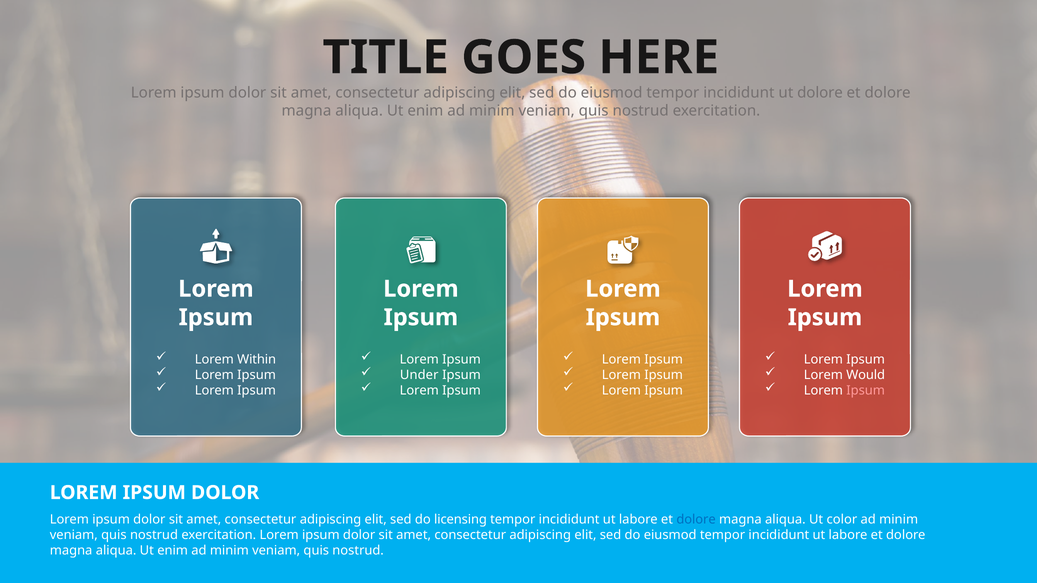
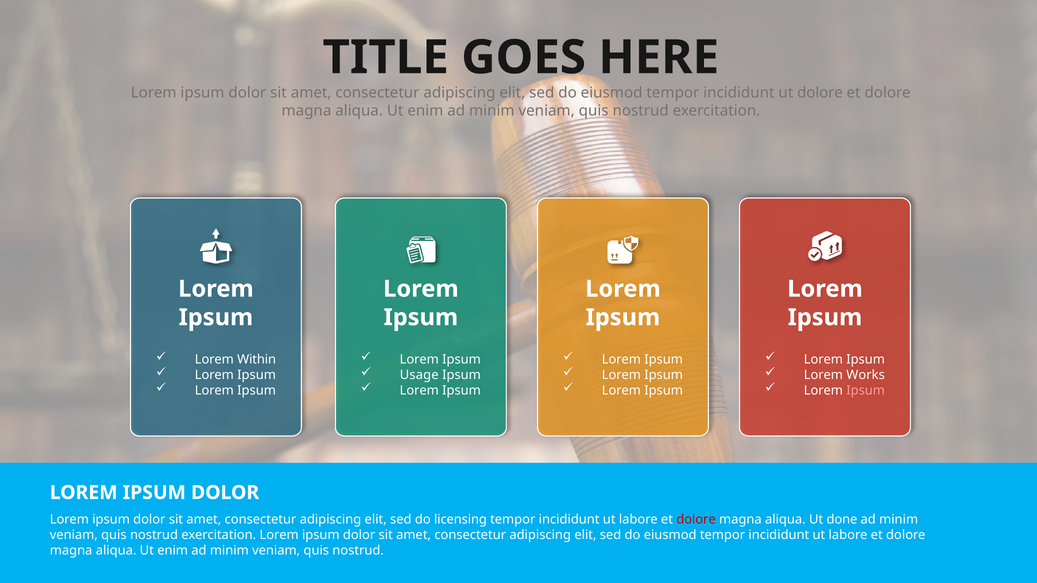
Under: Under -> Usage (419, 375)
Would: Would -> Works (866, 375)
dolore colour: blue -> red (696, 520)
color: color -> done (842, 520)
